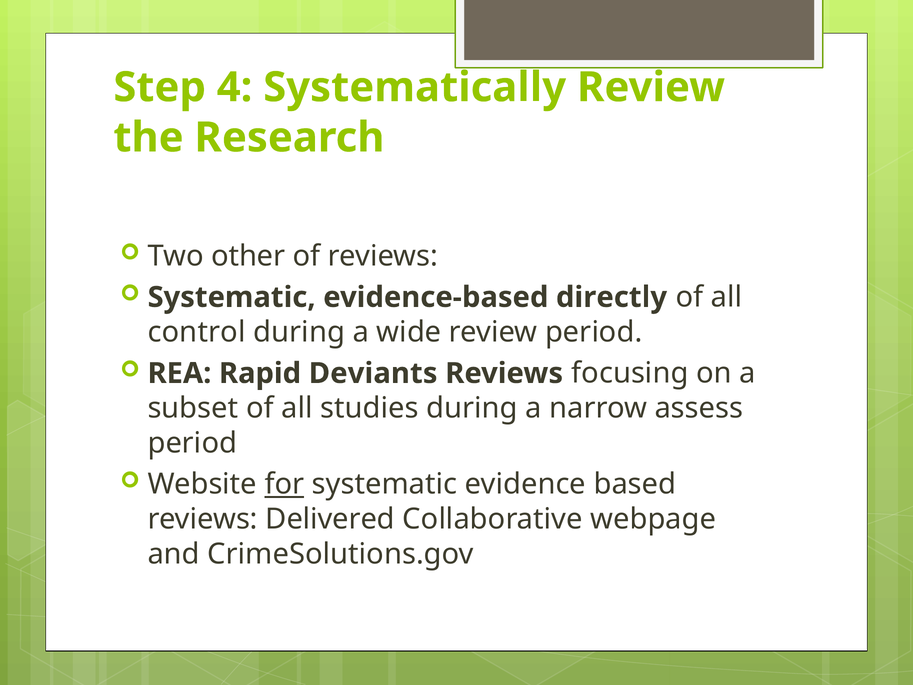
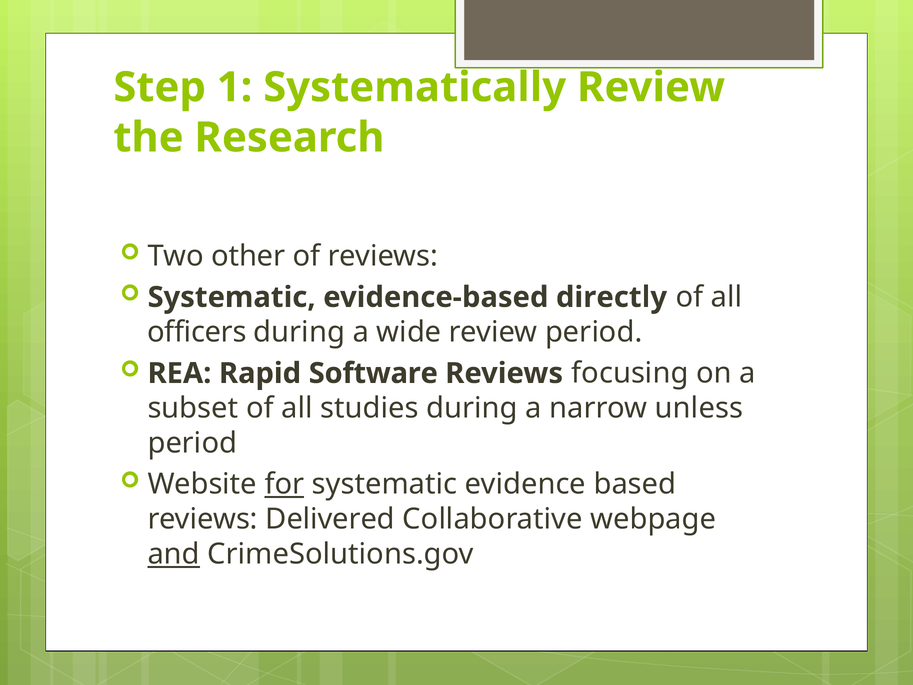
4: 4 -> 1 (235, 87)
control: control -> officers (197, 332)
Deviants: Deviants -> Software (373, 373)
assess: assess -> unless (699, 408)
and underline: none -> present (174, 554)
